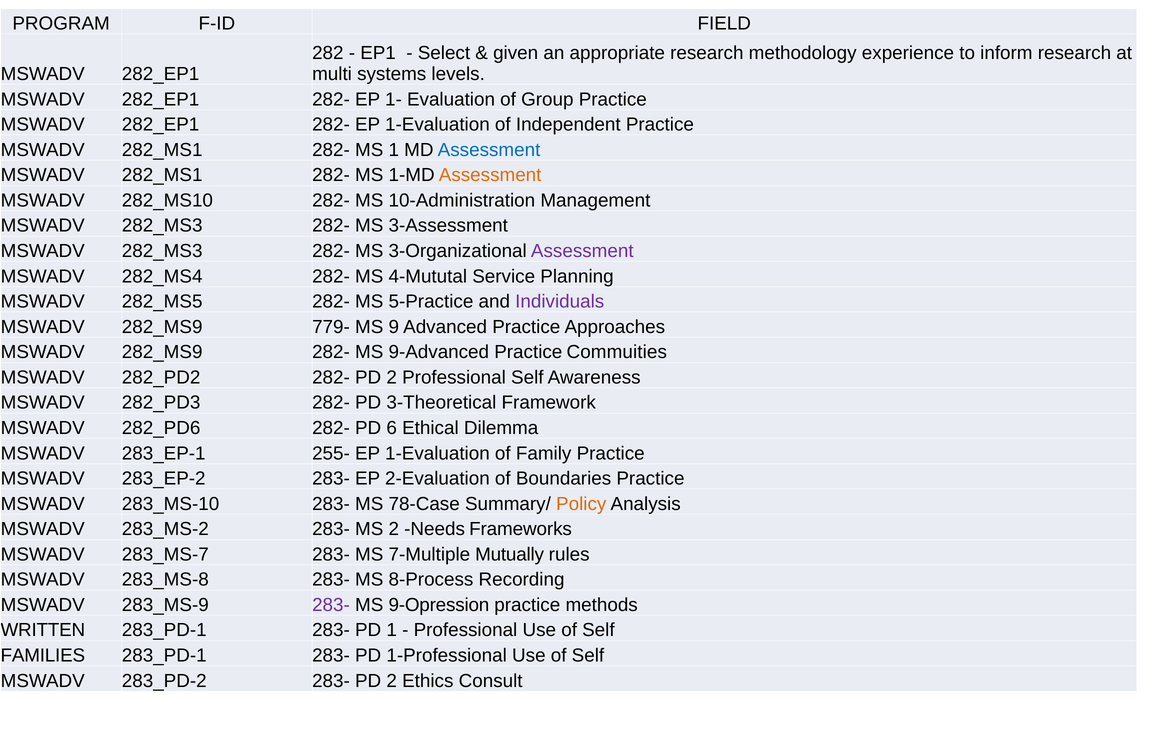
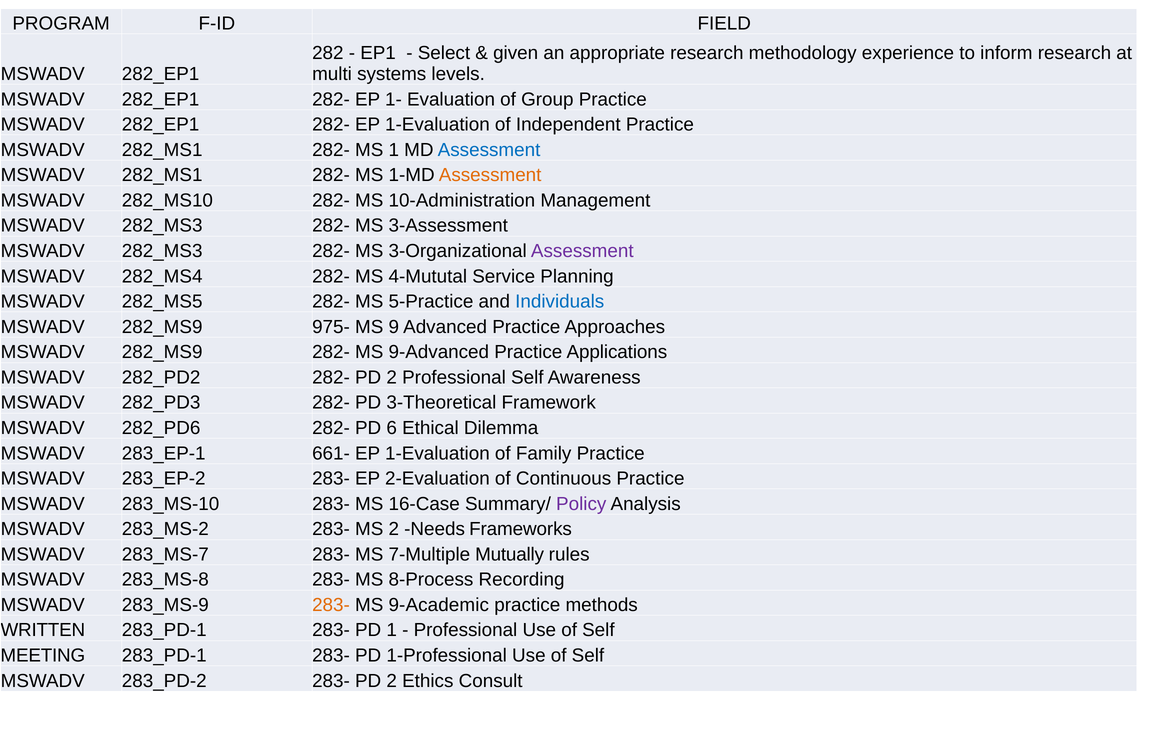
Individuals colour: purple -> blue (560, 301)
779-: 779- -> 975- (331, 327)
Commuities: Commuities -> Applications (617, 352)
255-: 255- -> 661- (331, 453)
Boundaries: Boundaries -> Continuous (564, 478)
78-Case: 78-Case -> 16-Case (424, 504)
Policy colour: orange -> purple (581, 504)
283- colour: purple -> orange (331, 605)
9-Opression: 9-Opression -> 9-Academic (439, 605)
FAMILIES: FAMILIES -> MEETING (43, 655)
